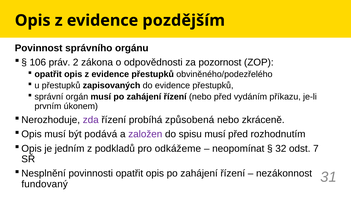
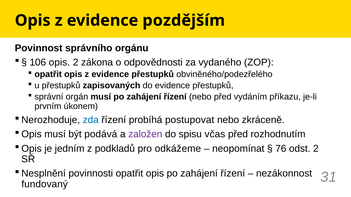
106 práv: práv -> opis (59, 62)
pozornost: pozornost -> vydaného (220, 62)
zda colour: purple -> blue (91, 120)
způsobená: způsobená -> postupovat (190, 120)
spisu musí: musí -> včas (215, 134)
32: 32 -> 76 (281, 149)
odst 7: 7 -> 2 (316, 149)
